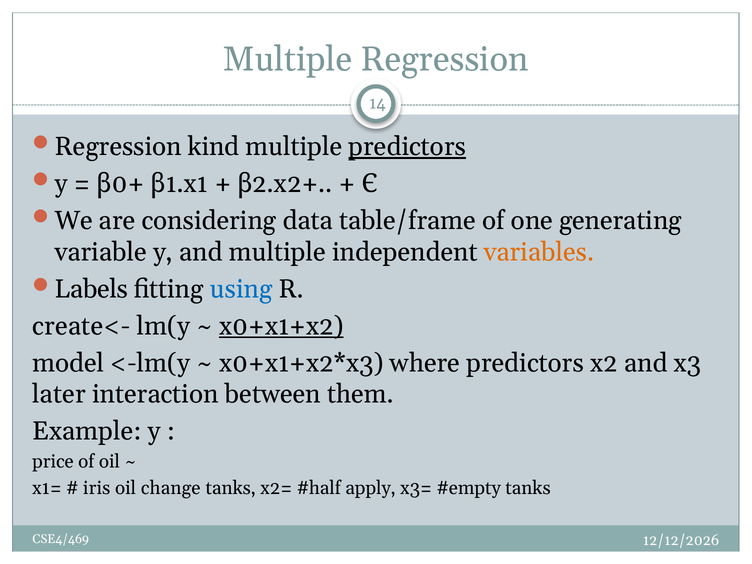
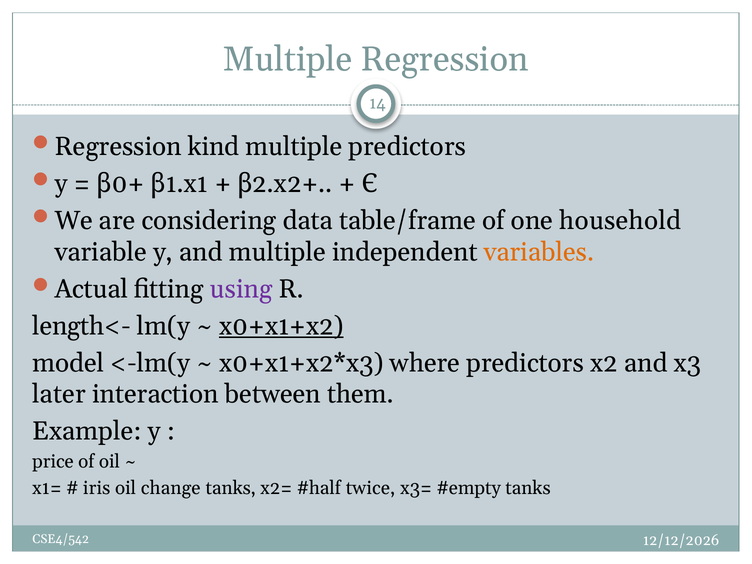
predictors underline: present -> none (407, 147)
generating: generating -> household (620, 221)
Labels: Labels -> Actual (91, 289)
using colour: blue -> purple (241, 289)
create<-: create<- -> length<- (82, 326)
apply: apply -> twice (370, 488)
CSE4/469: CSE4/469 -> CSE4/542 (61, 539)
